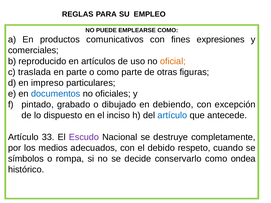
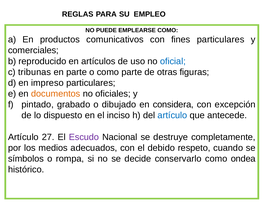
fines expresiones: expresiones -> particulares (221, 40)
oficial colour: orange -> blue (173, 61)
traslada: traslada -> tribunas (35, 72)
documentos colour: blue -> orange (56, 94)
debiendo: debiendo -> considera (173, 105)
33: 33 -> 27 (48, 137)
